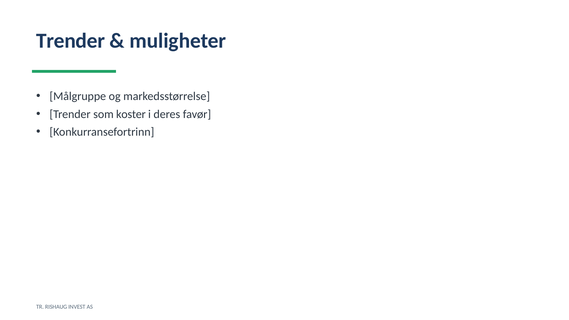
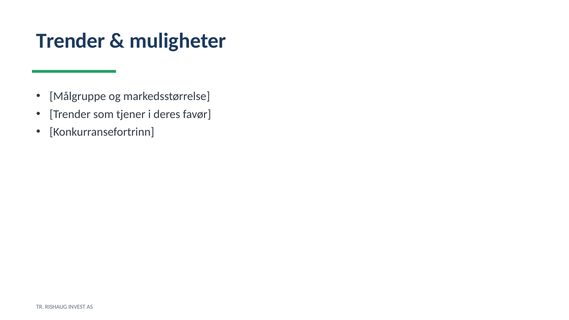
koster: koster -> tjener (131, 114)
